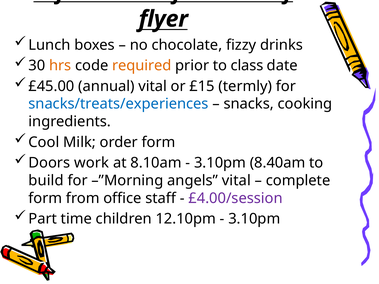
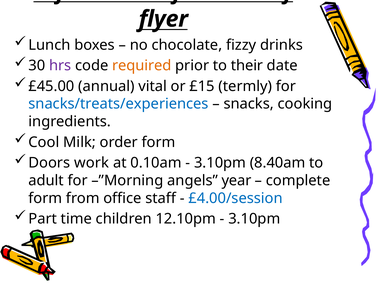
hrs colour: orange -> purple (60, 66)
class: class -> their (247, 66)
8.10am: 8.10am -> 0.10am (156, 163)
build: build -> adult (46, 181)
angels vital: vital -> year (236, 181)
£4.00/session colour: purple -> blue (236, 198)
